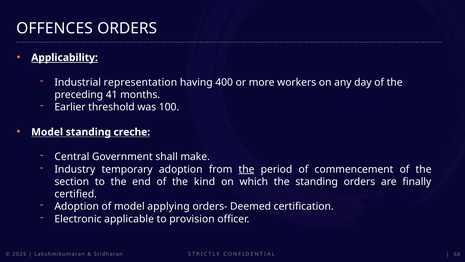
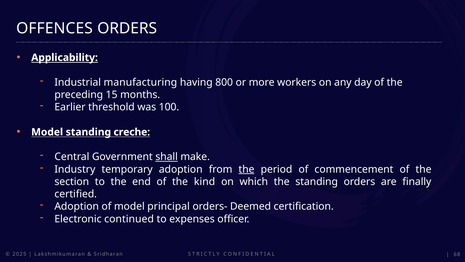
representation: representation -> manufacturing (140, 82)
400: 400 -> 800 (224, 82)
41: 41 -> 15 (112, 95)
shall underline: none -> present (167, 157)
applying: applying -> principal (169, 206)
applicable: applicable -> continued (129, 219)
provision: provision -> expenses (192, 219)
